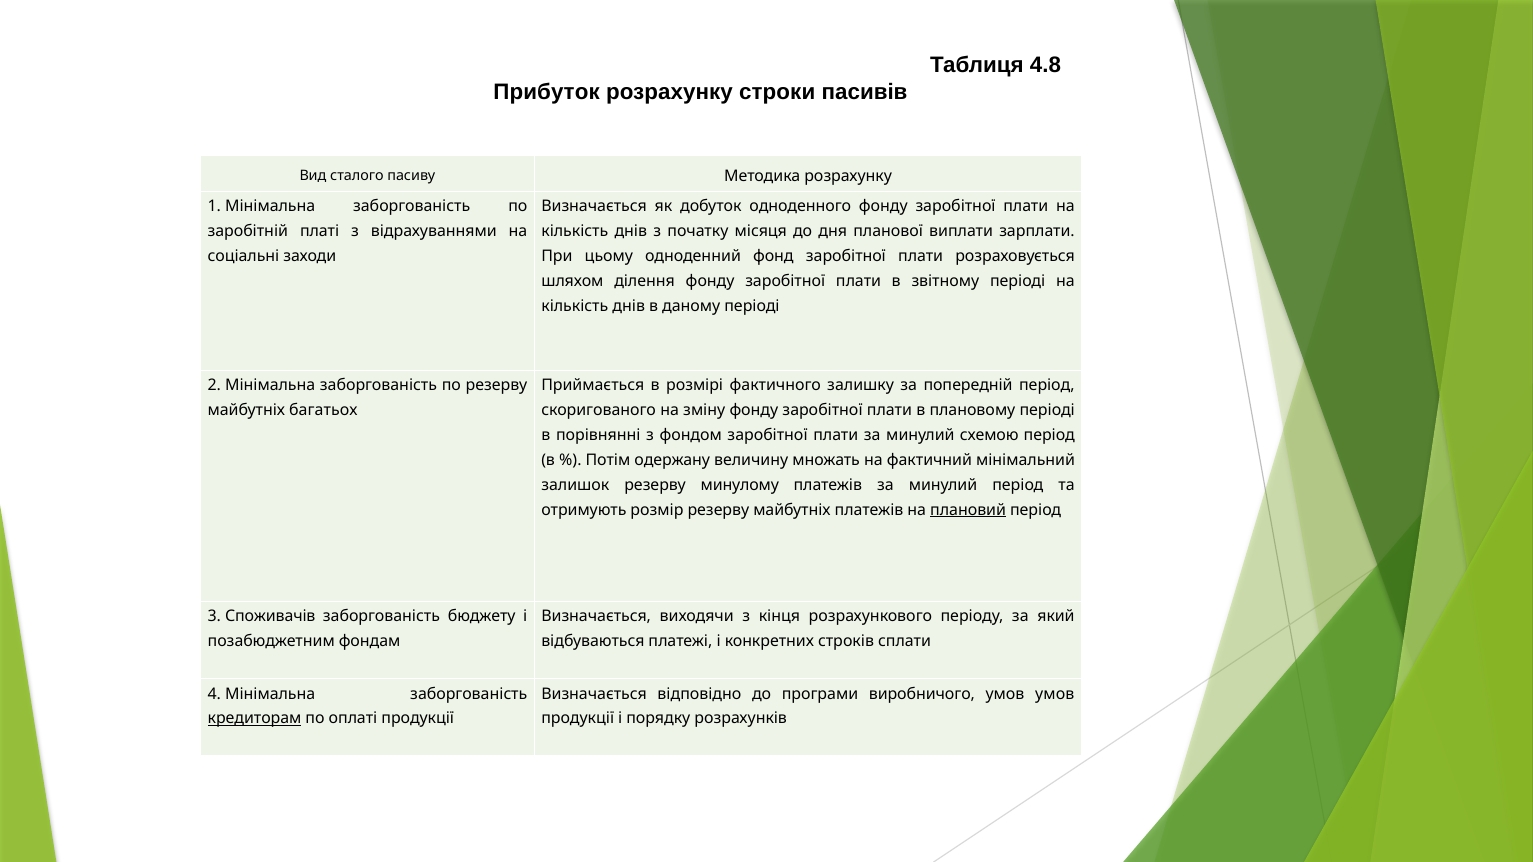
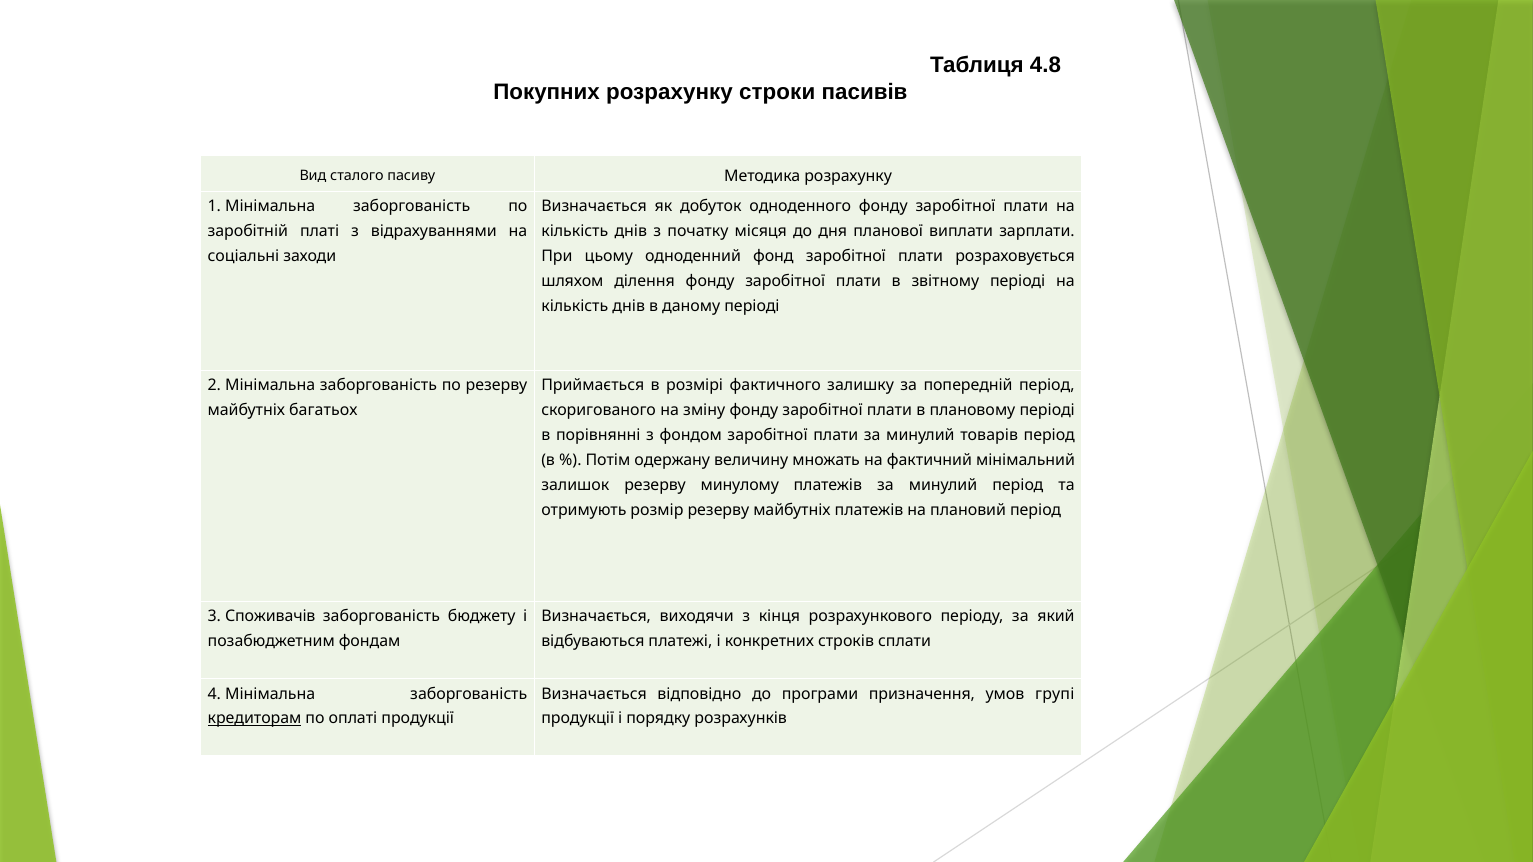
Прибуток: Прибуток -> Покупних (547, 92)
схемою: схемою -> товарів (989, 436)
плановий underline: present -> none (968, 510)
виробничого: виробничого -> призначення (922, 694)
умов умов: умов -> групі (1055, 694)
